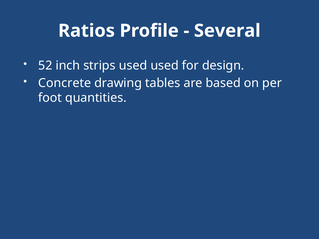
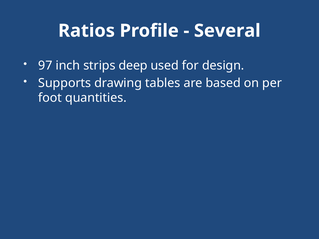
52: 52 -> 97 (45, 66)
strips used: used -> deep (133, 66)
Concrete: Concrete -> Supports (65, 83)
